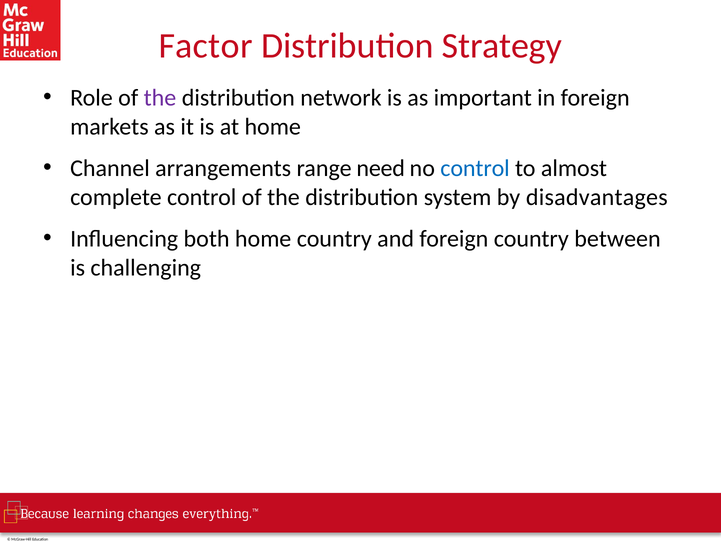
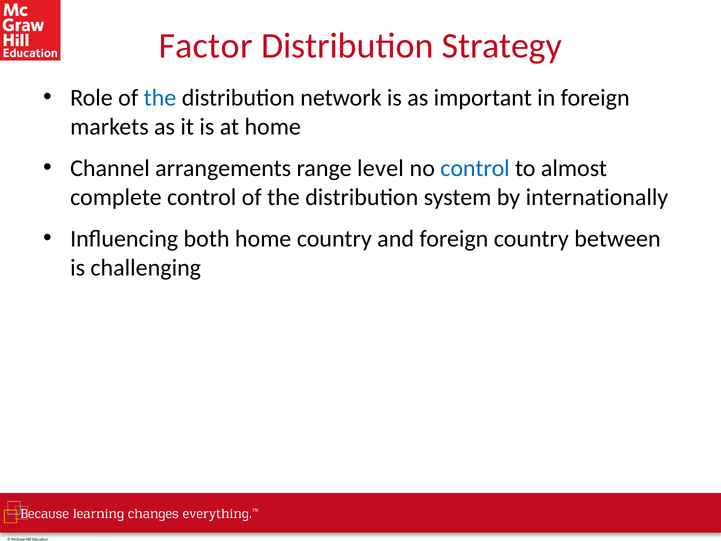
the colour: purple -> blue (160, 98)
need: need -> level (380, 168)
disadvantages: disadvantages -> internationally (597, 197)
